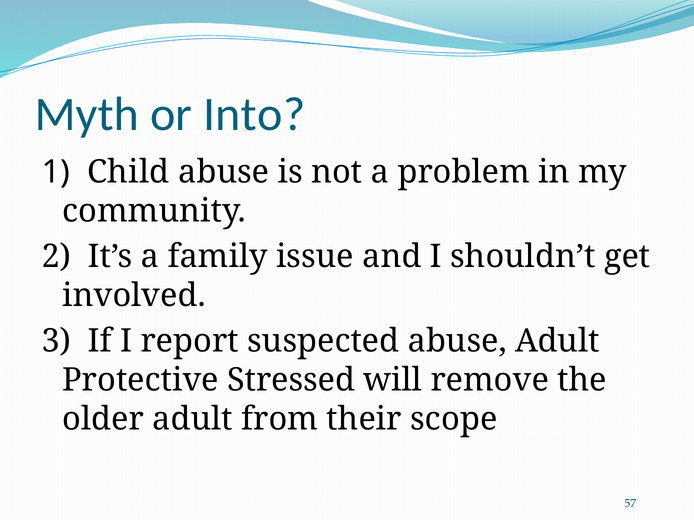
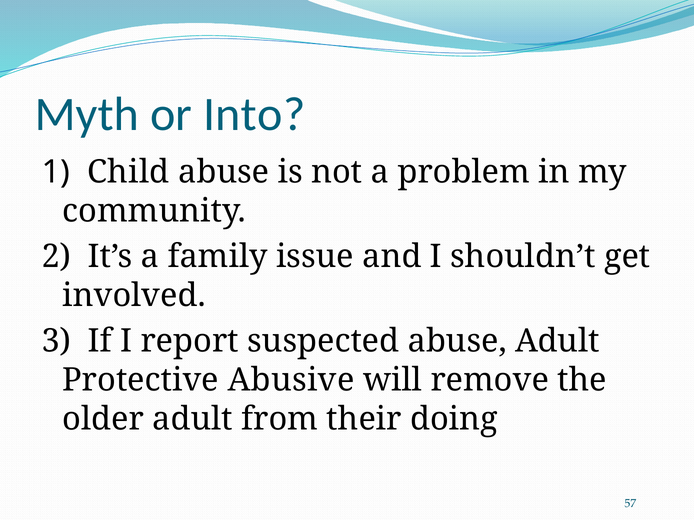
Stressed: Stressed -> Abusive (291, 380)
scope: scope -> doing (454, 419)
